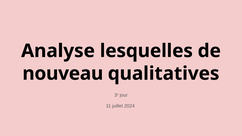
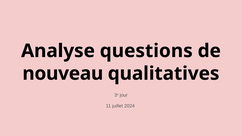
lesquelles: lesquelles -> questions (146, 51)
